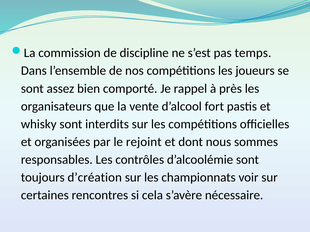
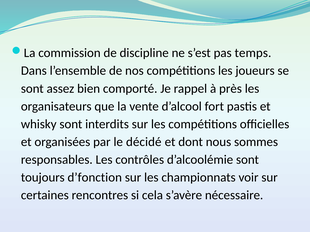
rejoint: rejoint -> décidé (144, 142)
d’création: d’création -> d’fonction (95, 178)
